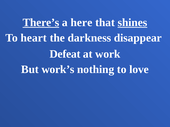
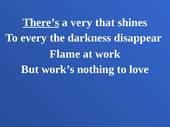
here: here -> very (81, 23)
shines underline: present -> none (132, 23)
heart: heart -> every (34, 38)
Defeat: Defeat -> Flame (65, 54)
